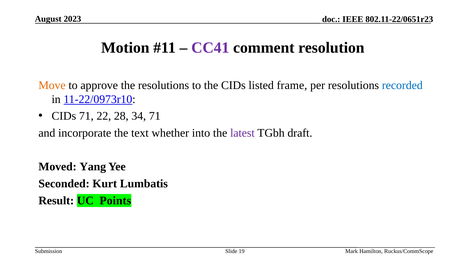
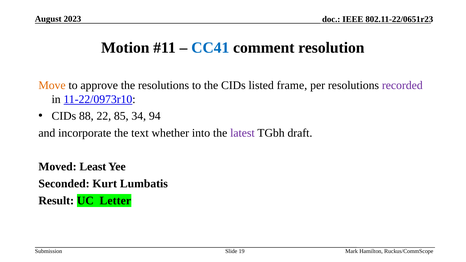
CC41 colour: purple -> blue (210, 48)
recorded colour: blue -> purple (402, 85)
CIDs 71: 71 -> 88 (86, 116)
28: 28 -> 85 (121, 116)
34 71: 71 -> 94 (155, 116)
Yang: Yang -> Least (93, 167)
Points: Points -> Letter (115, 201)
